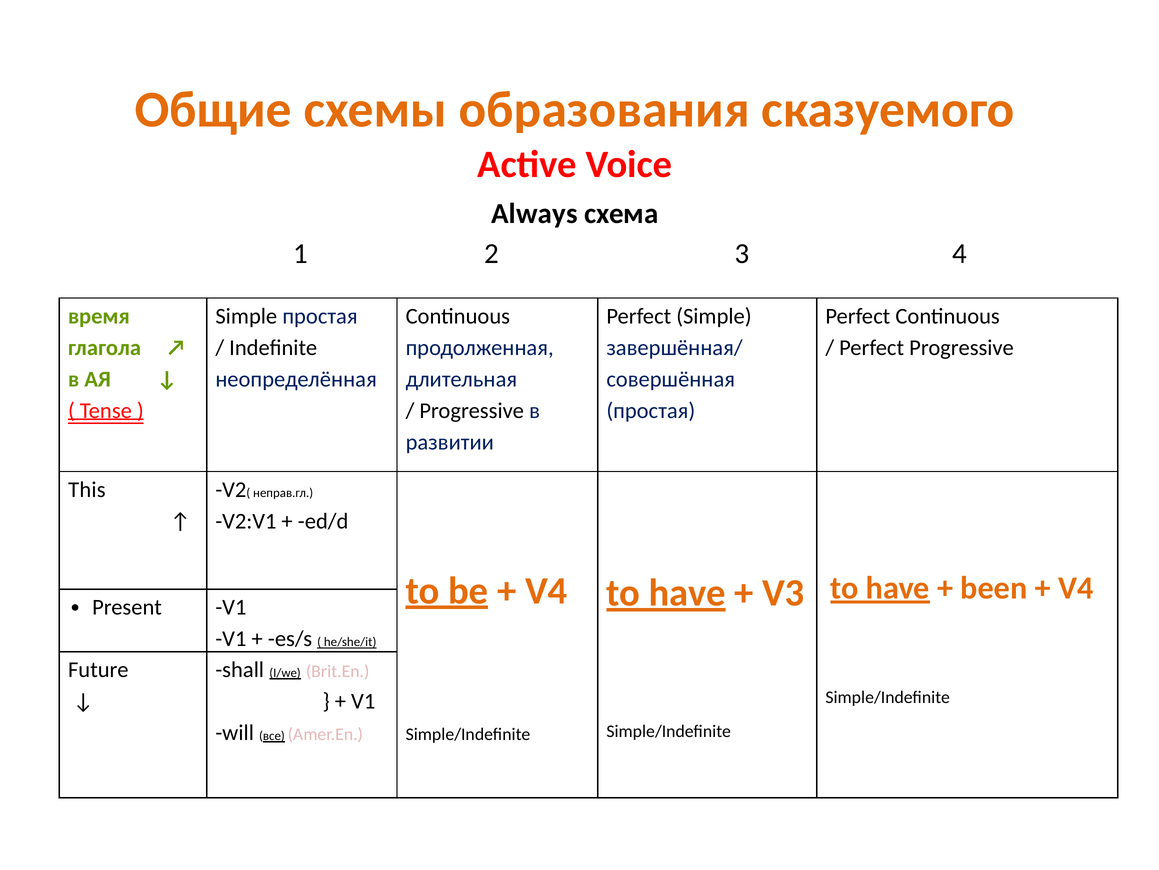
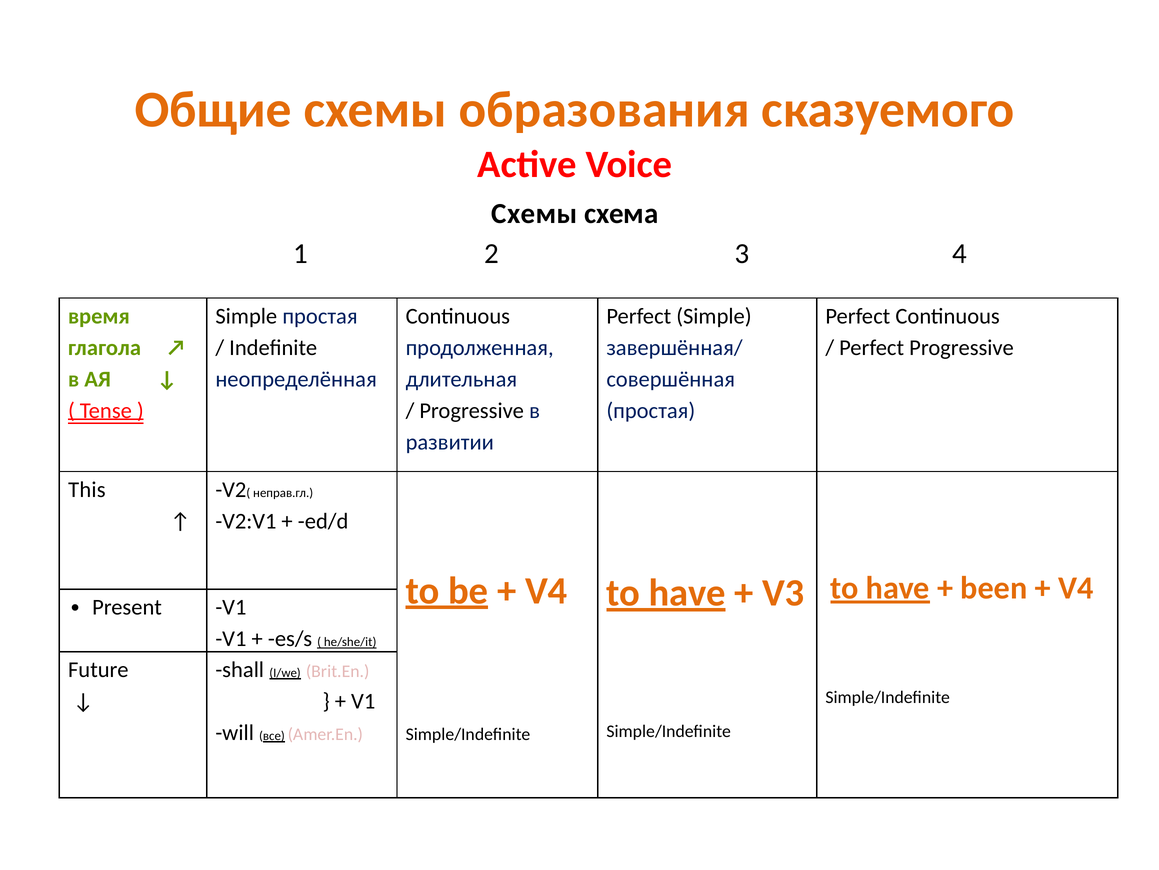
Always: Always -> Схемы (534, 213)
